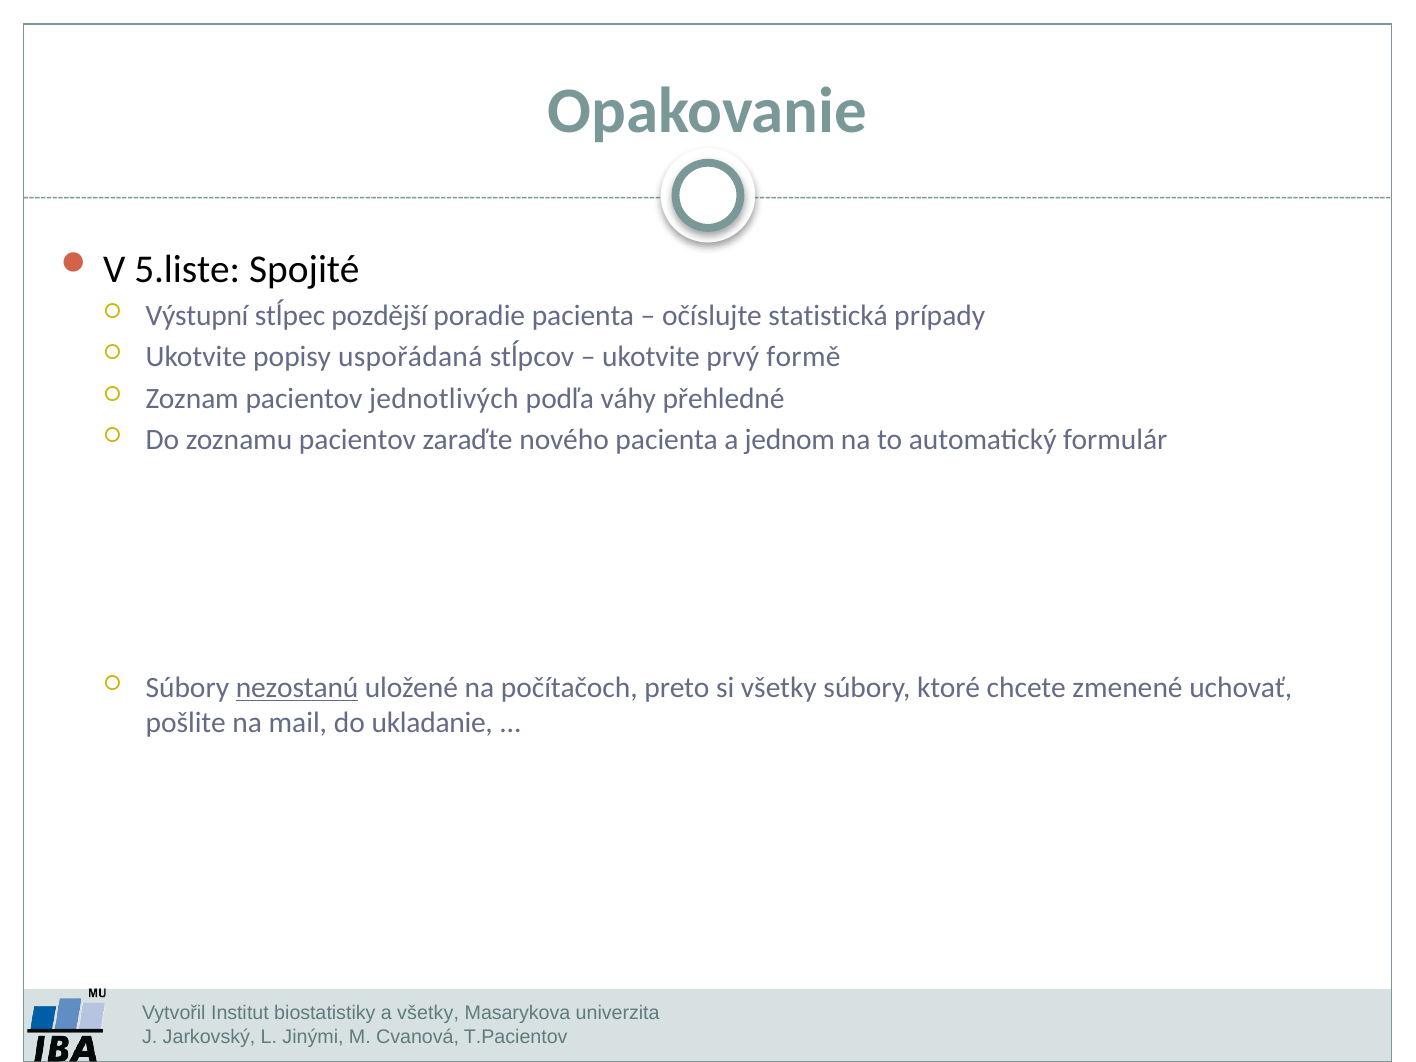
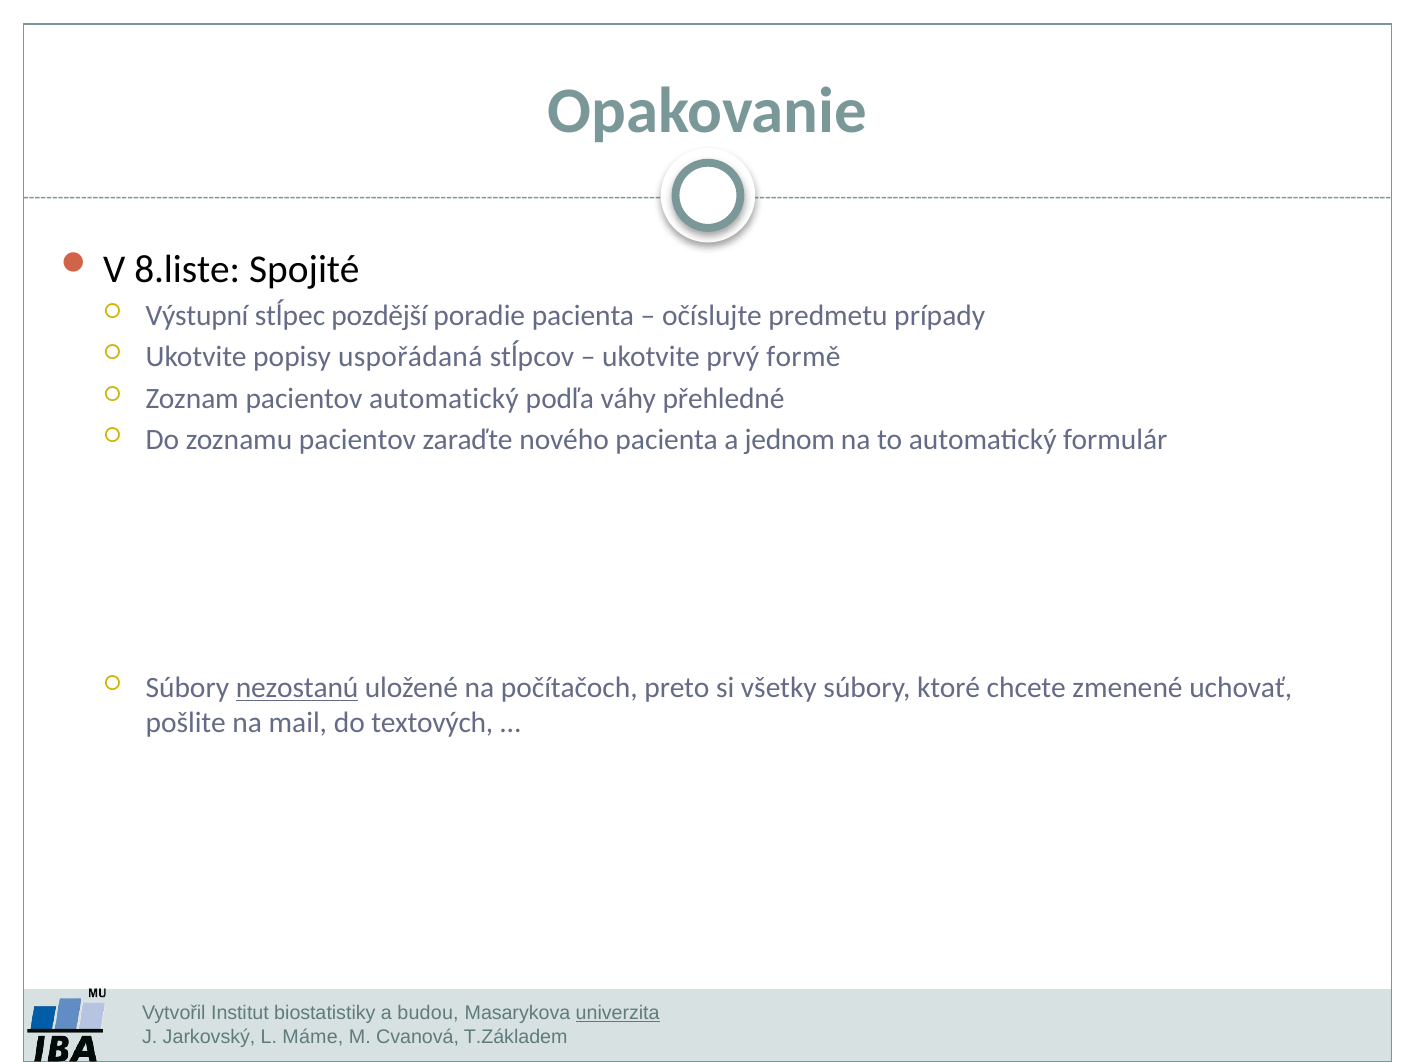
5.liste: 5.liste -> 8.liste (187, 269)
statistická: statistická -> predmetu (828, 316)
pacientov jednotlivých: jednotlivých -> automatický (444, 399)
ukladanie: ukladanie -> textových (432, 723)
a všetky: všetky -> budou (428, 1013)
univerzita underline: none -> present (618, 1013)
Jinými: Jinými -> Máme (313, 1037)
T.Pacientov: T.Pacientov -> T.Základem (516, 1037)
